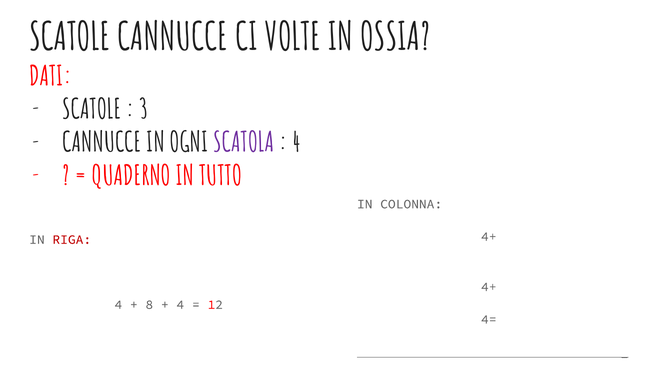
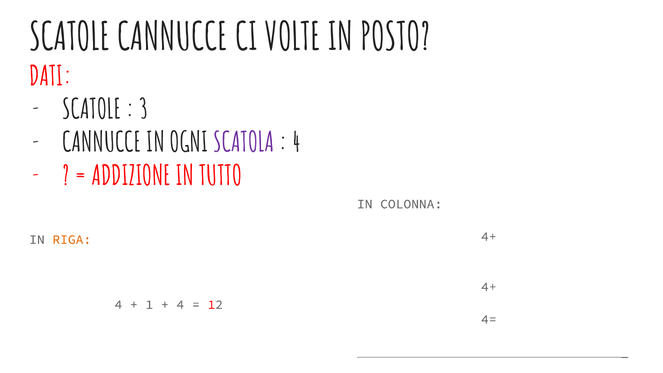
OSSIA: OSSIA -> POSTO (395, 38)
QUADERNO: QUADERNO -> ADDIZIONE (131, 176)
RIGA colour: red -> orange (72, 240)
8: 8 -> 1 (149, 305)
